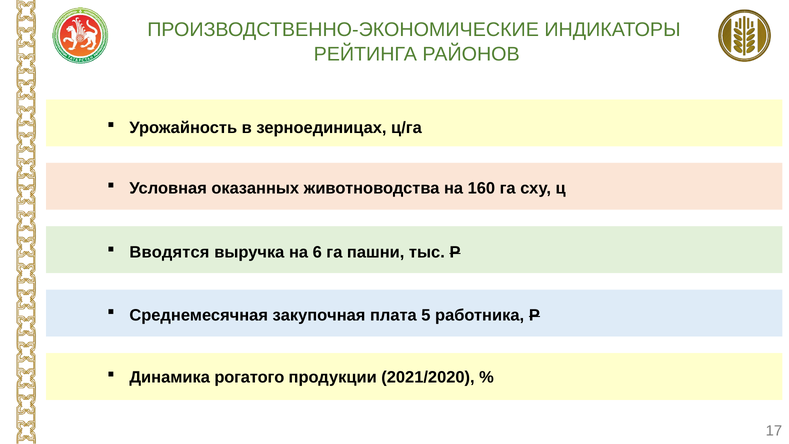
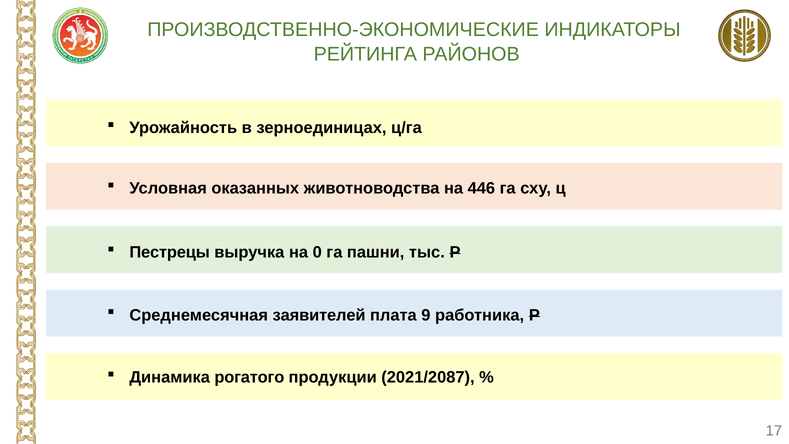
160: 160 -> 446 (481, 188)
Вводятся: Вводятся -> Пестрецы (170, 252)
6: 6 -> 0 (317, 252)
закупочная: закупочная -> заявителей (319, 315)
5: 5 -> 9 (426, 315)
2021/2020: 2021/2020 -> 2021/2087 (428, 377)
